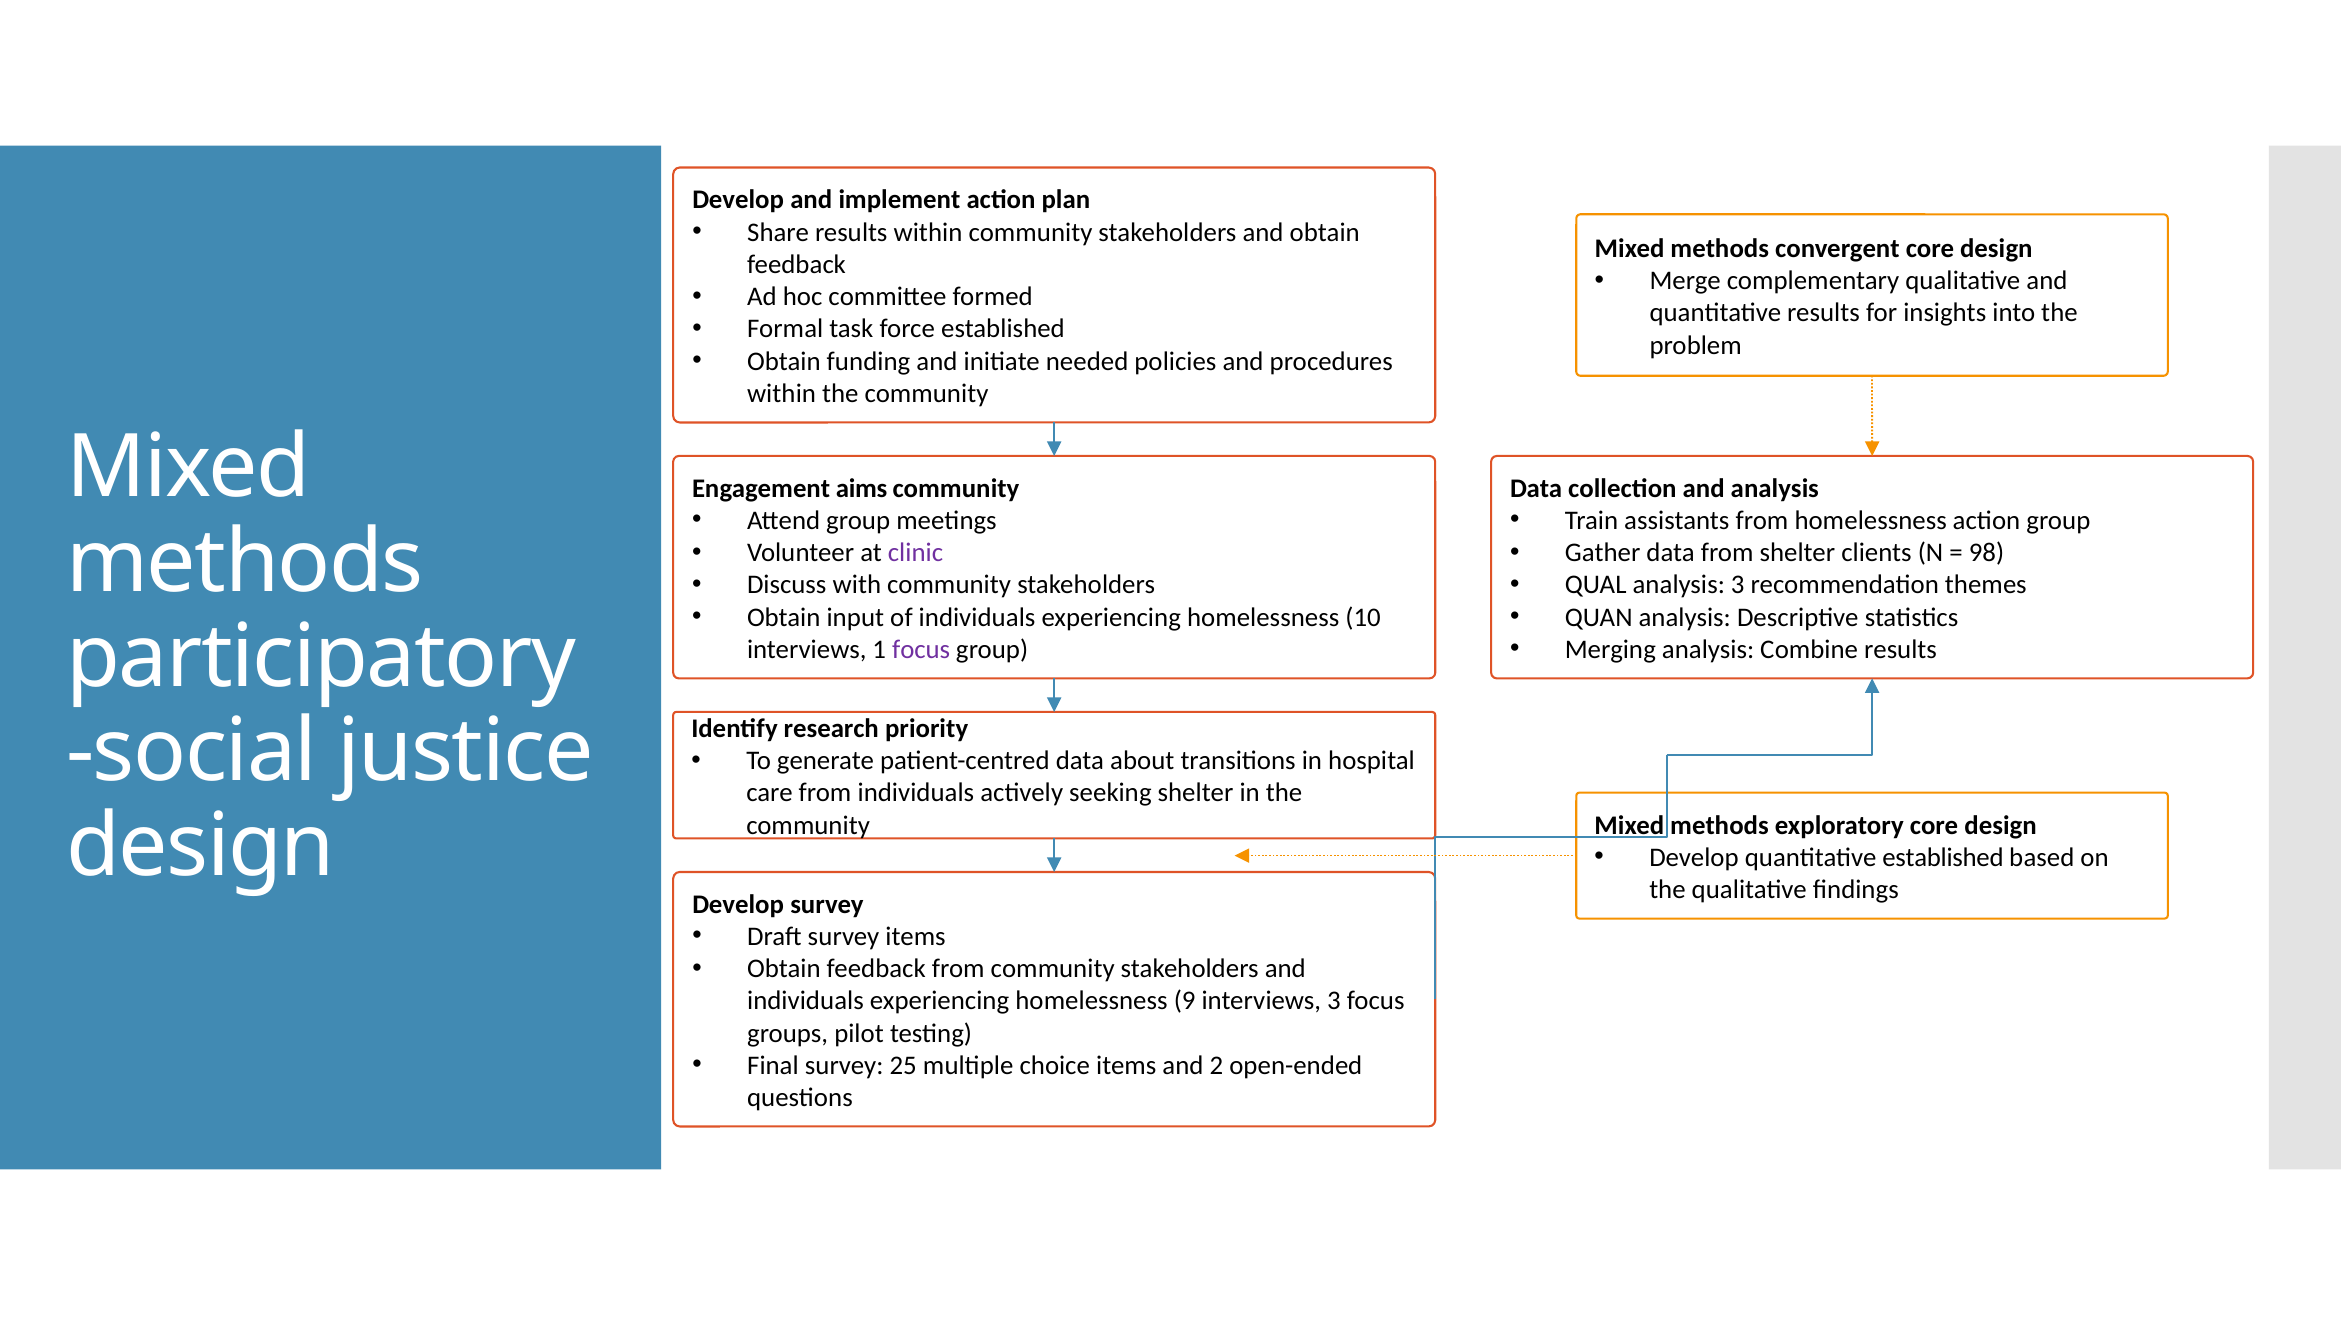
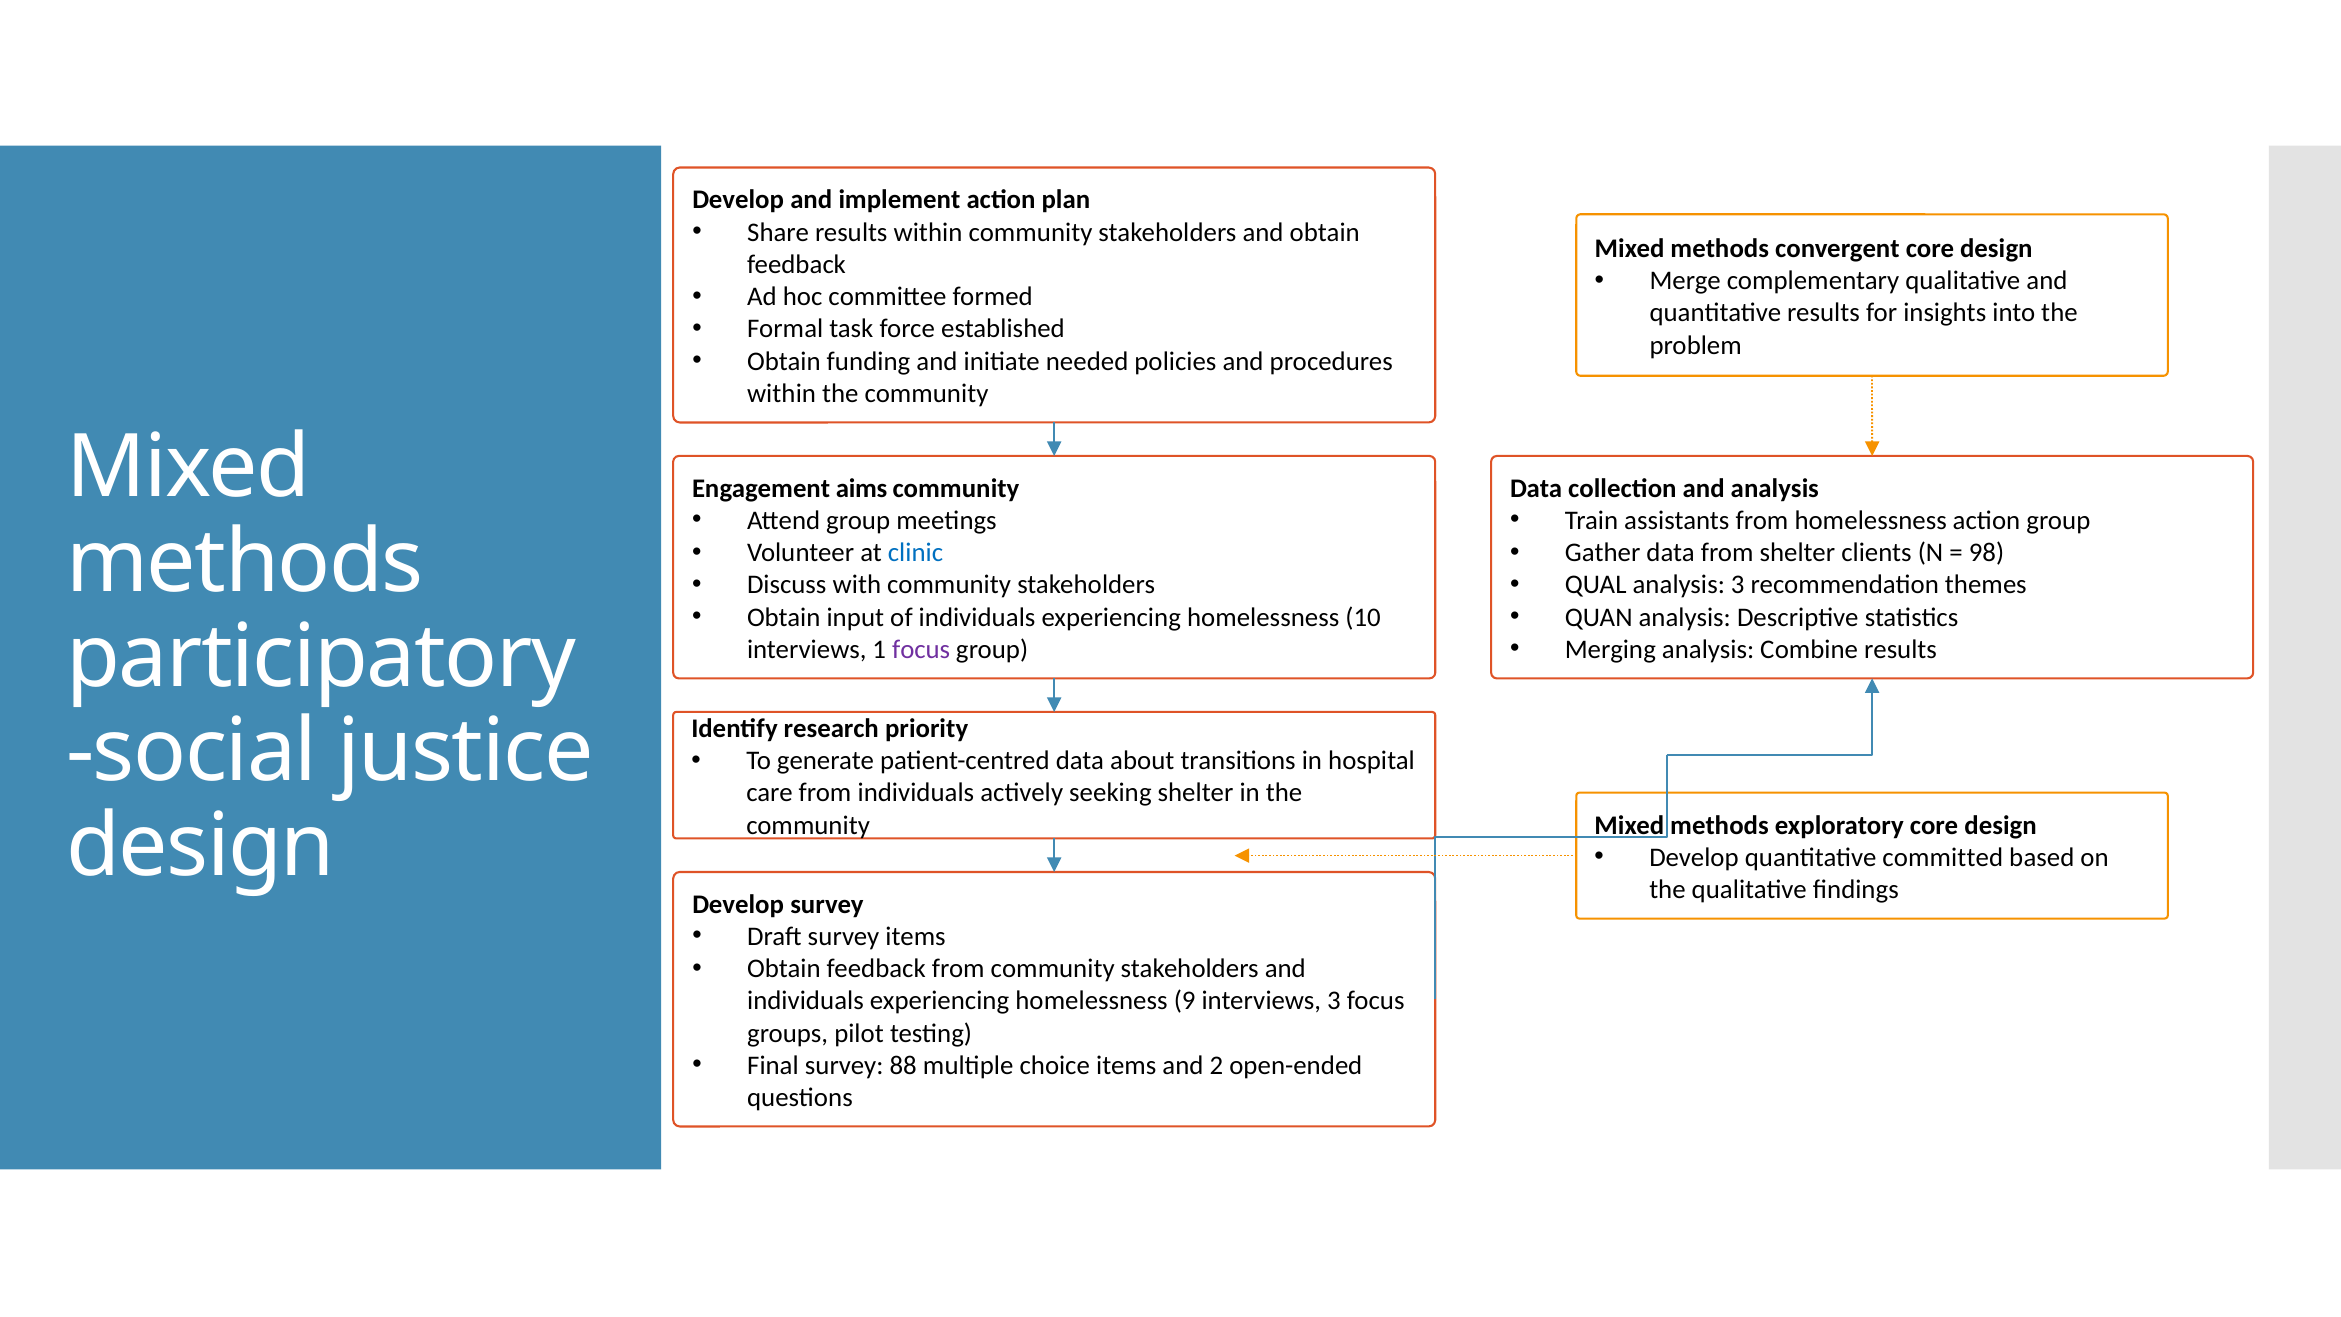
clinic colour: purple -> blue (916, 553)
quantitative established: established -> committed (1943, 857)
25: 25 -> 88 (903, 1065)
